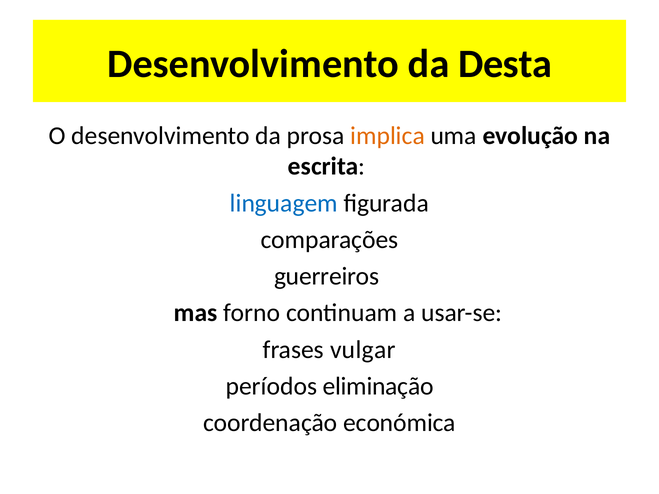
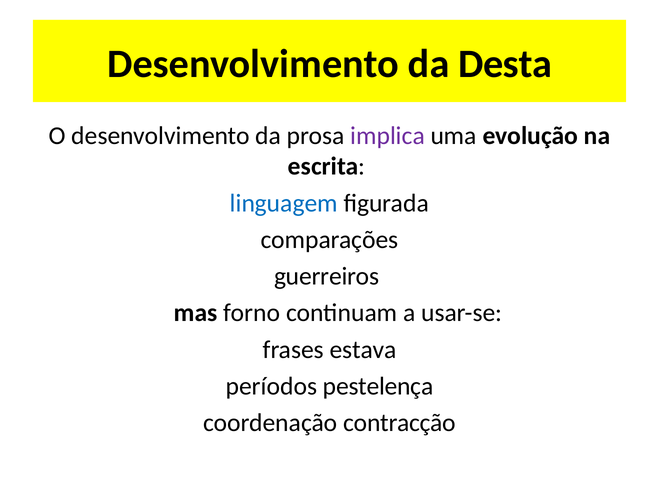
implica colour: orange -> purple (388, 136)
vulgar: vulgar -> estava (363, 350)
eliminação: eliminação -> pestelença (378, 386)
económica: económica -> contracção (400, 423)
